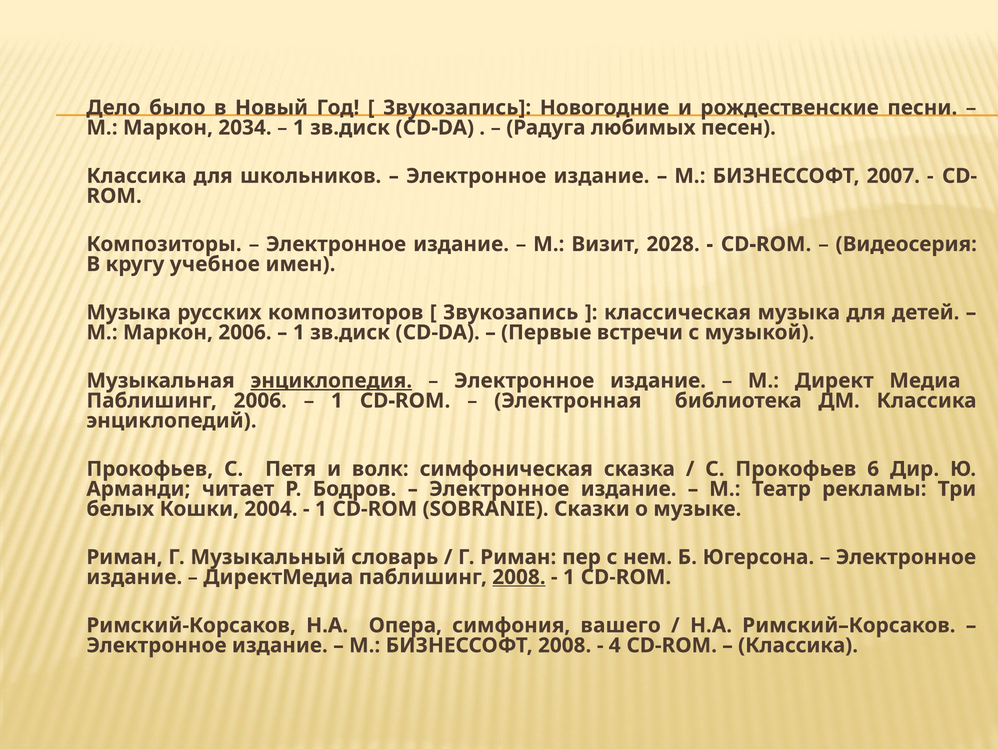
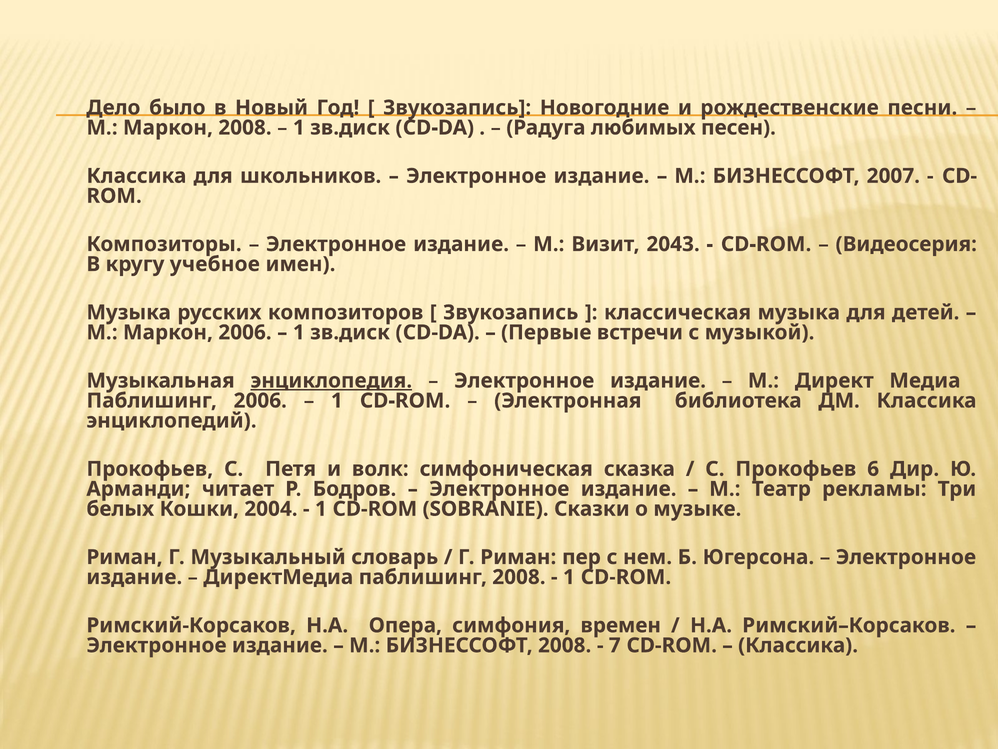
Маркон 2034: 2034 -> 2008 (245, 128)
2028: 2028 -> 2043 (673, 244)
2008 underline: present -> none (519, 577)
вашего: вашего -> времен (621, 625)
4: 4 -> 7 (615, 645)
